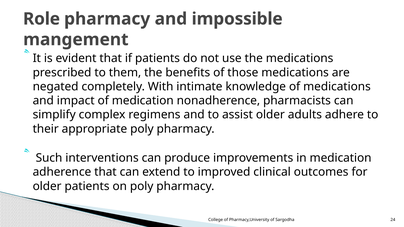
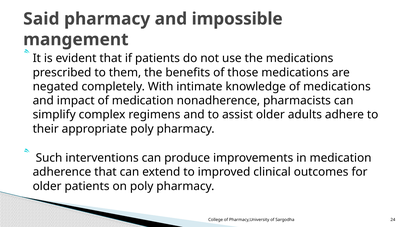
Role: Role -> Said (41, 19)
